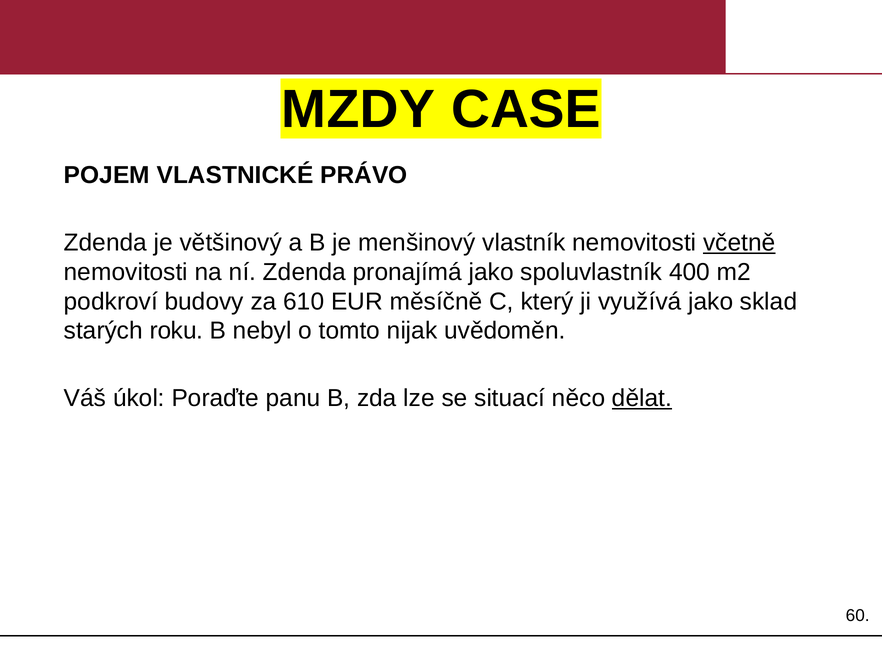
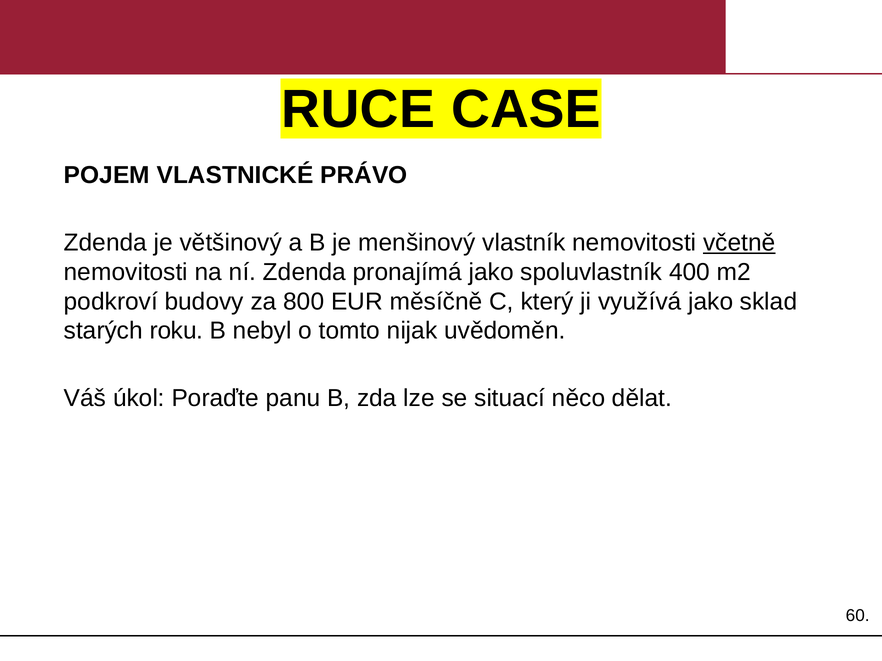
MZDY: MZDY -> RUCE (358, 109)
610: 610 -> 800 (304, 302)
dělat underline: present -> none (642, 399)
